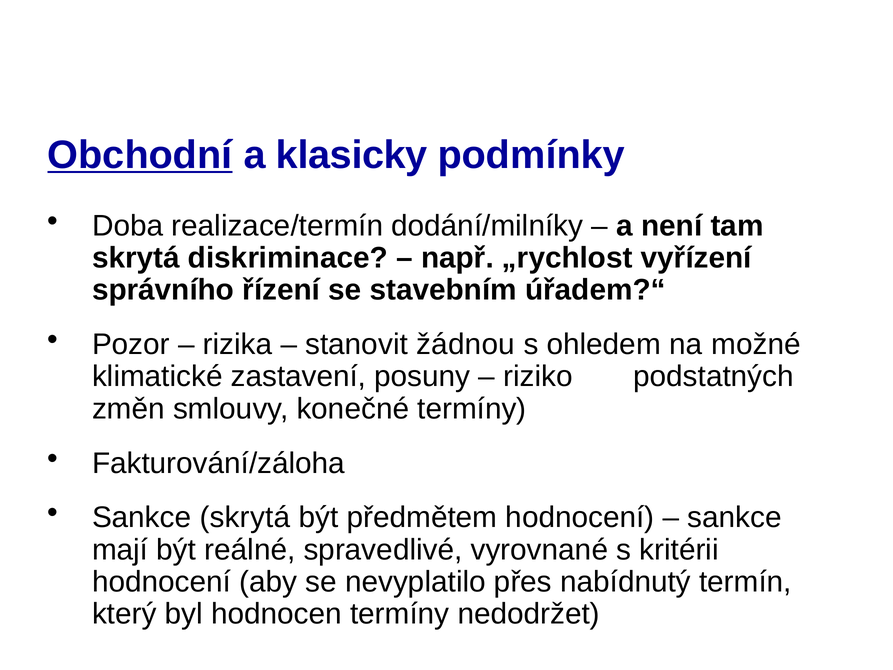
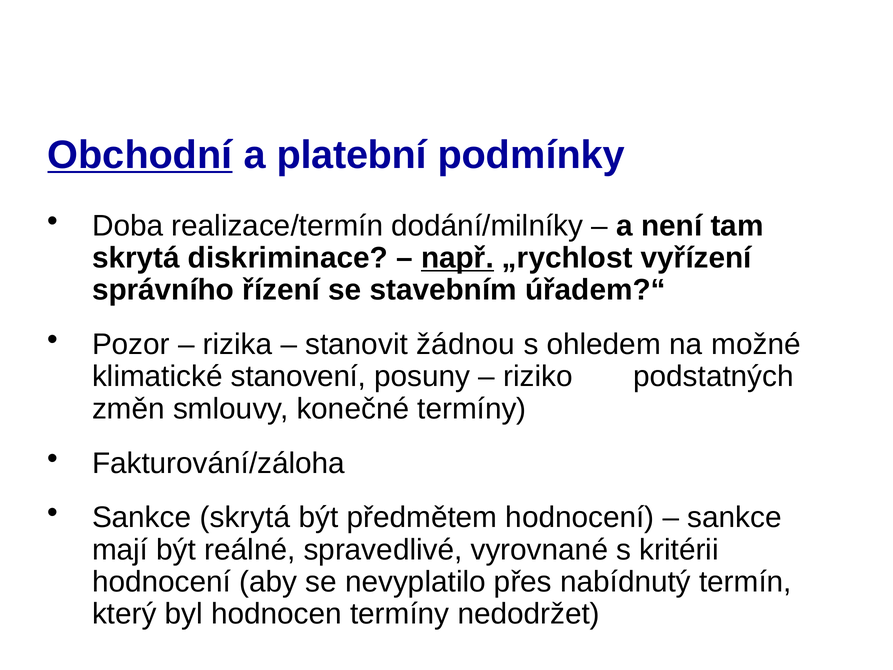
klasicky: klasicky -> platební (352, 155)
např underline: none -> present (457, 258)
zastavení: zastavení -> stanovení (299, 376)
